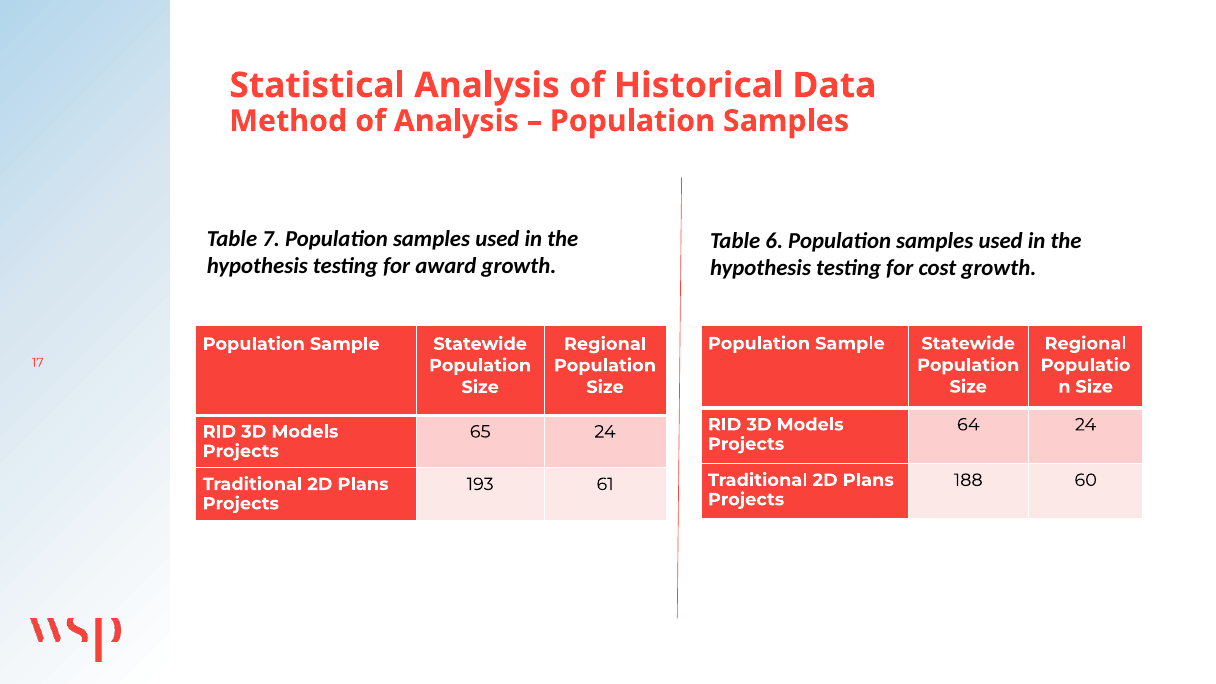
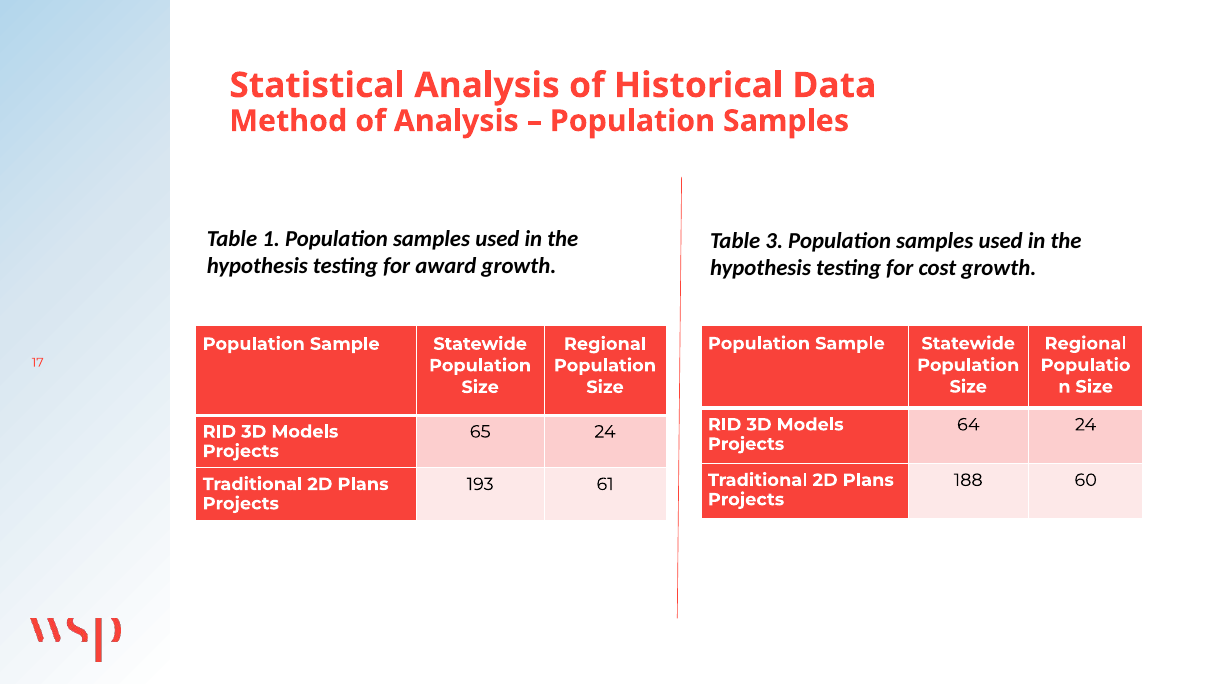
7: 7 -> 1 (271, 239)
6: 6 -> 3 (774, 241)
